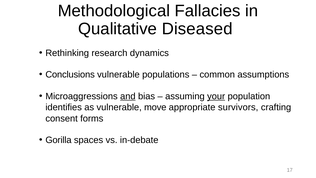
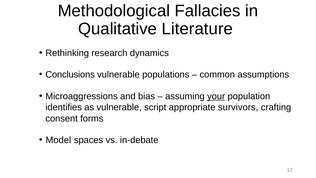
Diseased: Diseased -> Literature (197, 29)
and underline: present -> none (128, 96)
move: move -> script (155, 107)
Gorilla: Gorilla -> Model (58, 140)
